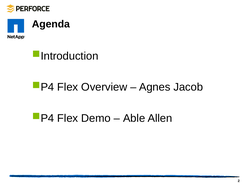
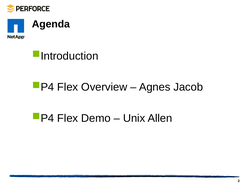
Able: Able -> Unix (134, 119)
